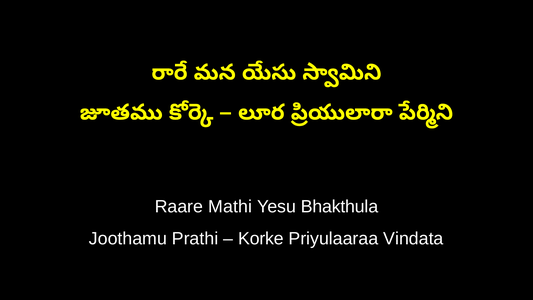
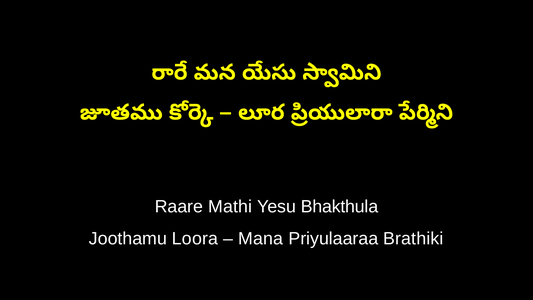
Prathi: Prathi -> Loora (195, 238)
Korke: Korke -> Mana (261, 238)
Vindata: Vindata -> Brathiki (413, 238)
